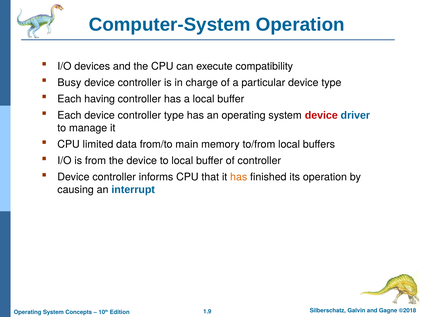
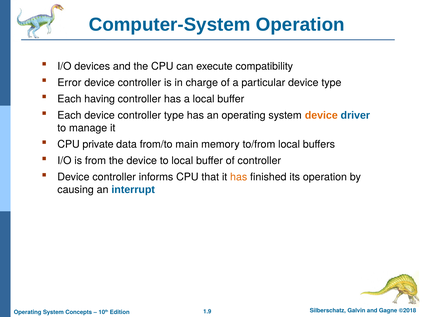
Busy: Busy -> Error (69, 83)
device colour: red -> orange (321, 115)
limited: limited -> private (98, 144)
